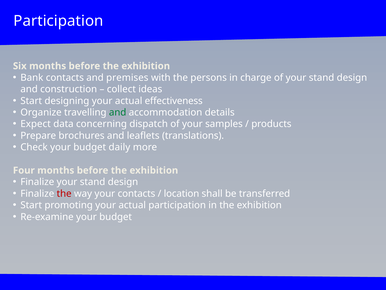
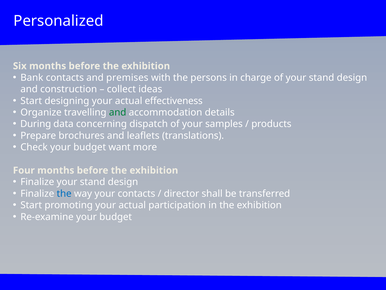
Participation: Participation -> Personalized (59, 21)
Expect: Expect -> During (36, 124)
daily: daily -> want (120, 147)
the colour: red -> blue (64, 193)
location: location -> director (182, 193)
